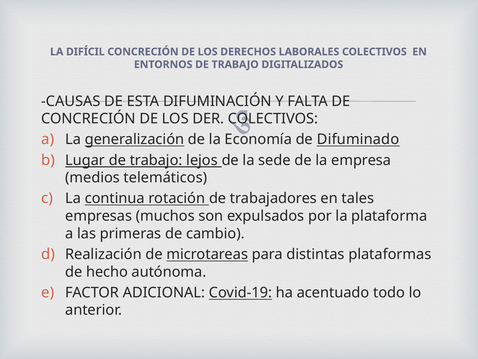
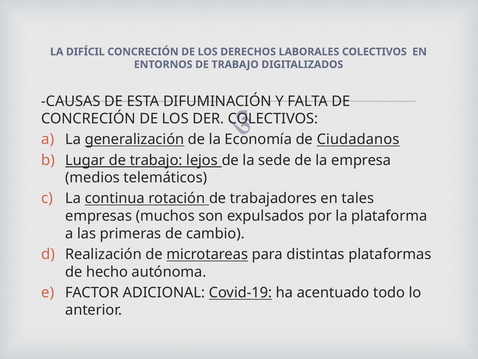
Difuminado: Difuminado -> Ciudadanos (358, 139)
